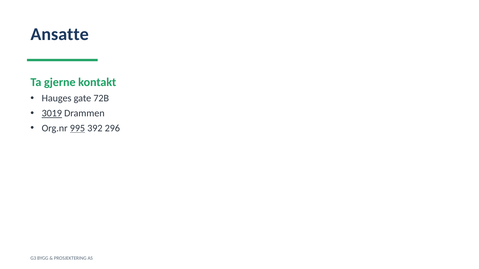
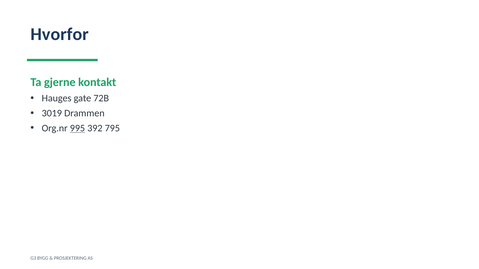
Ansatte: Ansatte -> Hvorfor (60, 34)
3019 underline: present -> none (52, 113)
296: 296 -> 795 (112, 128)
